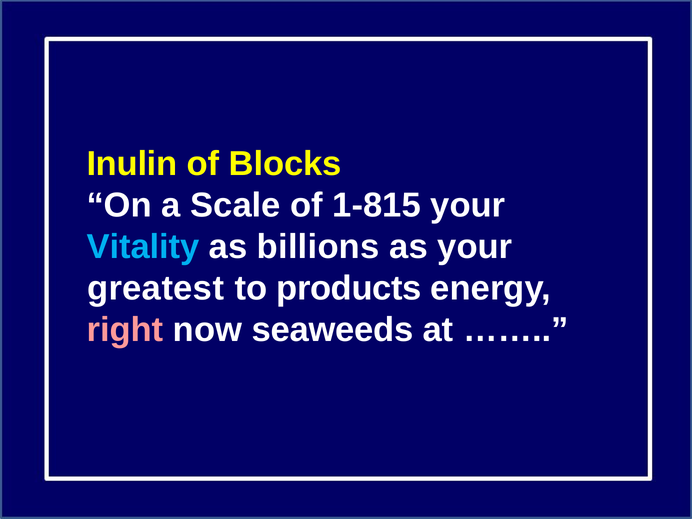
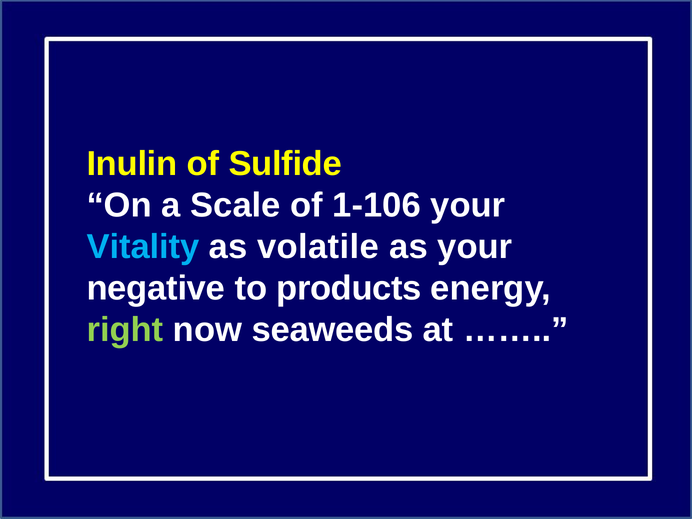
Blocks: Blocks -> Sulfide (285, 164)
1-815: 1-815 -> 1-106 (377, 205)
billions: billions -> volatile (318, 247)
greatest: greatest -> negative (156, 288)
right colour: pink -> light green (125, 330)
